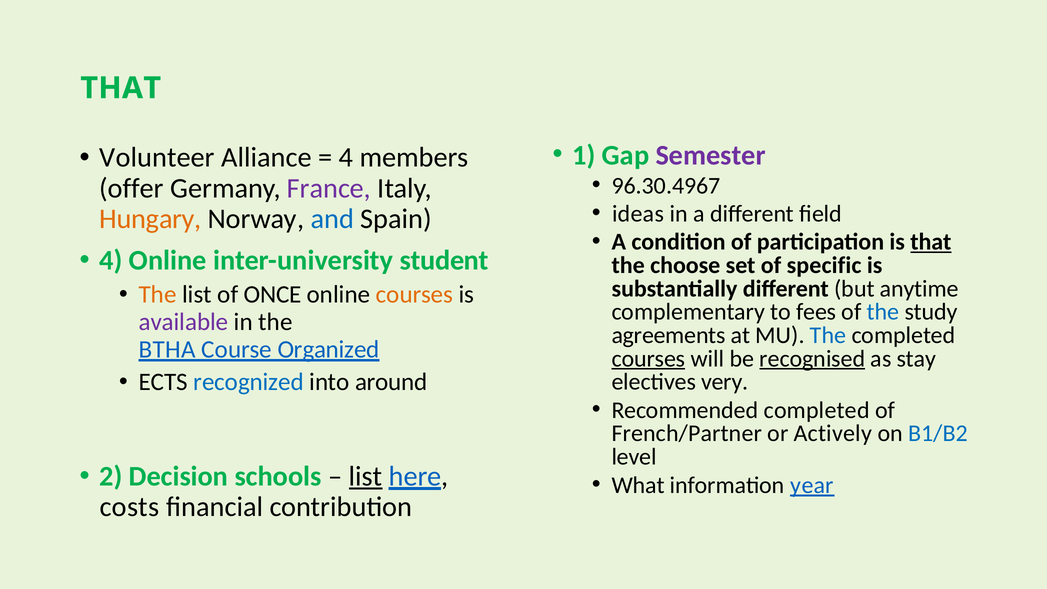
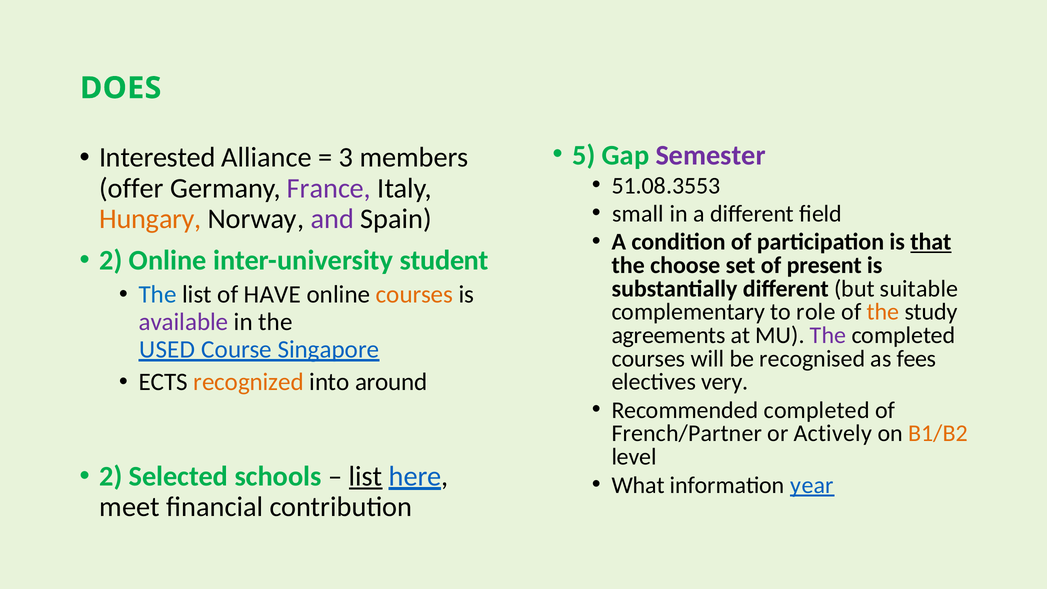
THAT: THAT -> DOES (121, 88)
1: 1 -> 5 (584, 155)
Volunteer: Volunteer -> Interested (157, 158)
4: 4 -> 3 (346, 158)
96.30.4967: 96.30.4967 -> 51.08.3553 (666, 186)
ideas: ideas -> small (638, 214)
and colour: blue -> purple (332, 219)
4: 4 -> 2 (111, 260)
specific: specific -> present (824, 265)
anytime: anytime -> suitable (919, 289)
The colour: orange -> blue (158, 295)
ONCE: ONCE -> HAVE (272, 295)
fees: fees -> role (816, 312)
the colour: blue -> orange (883, 312)
The colour: blue -> purple (828, 335)
BTHA: BTHA -> USED (167, 349)
Organized: Organized -> Singapore (328, 349)
courses underline: present -> none (648, 359)
recognised underline: present -> none (812, 359)
stay: stay -> fees (916, 359)
recognized colour: blue -> orange (249, 382)
B1/B2 colour: blue -> orange (938, 433)
Decision: Decision -> Selected (179, 476)
costs: costs -> meet (130, 507)
